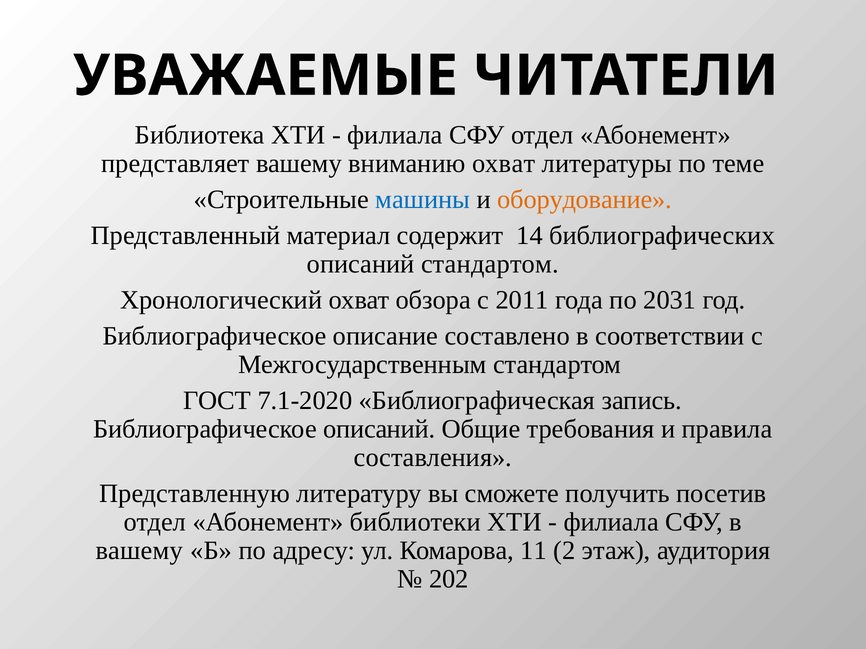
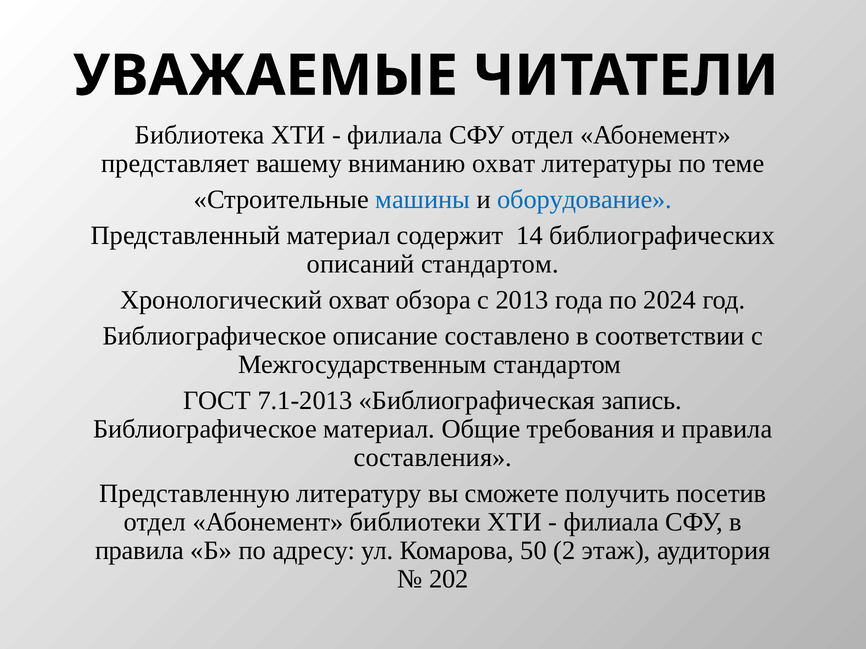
оборудование colour: orange -> blue (585, 200)
2011: 2011 -> 2013 (522, 300)
2031: 2031 -> 2024 (670, 300)
7.1-2020: 7.1-2020 -> 7.1-2013 (305, 401)
Библиографическое описаний: описаний -> материал (379, 429)
вашему: вашему -> правила (140, 551)
11: 11 -> 50 (534, 551)
